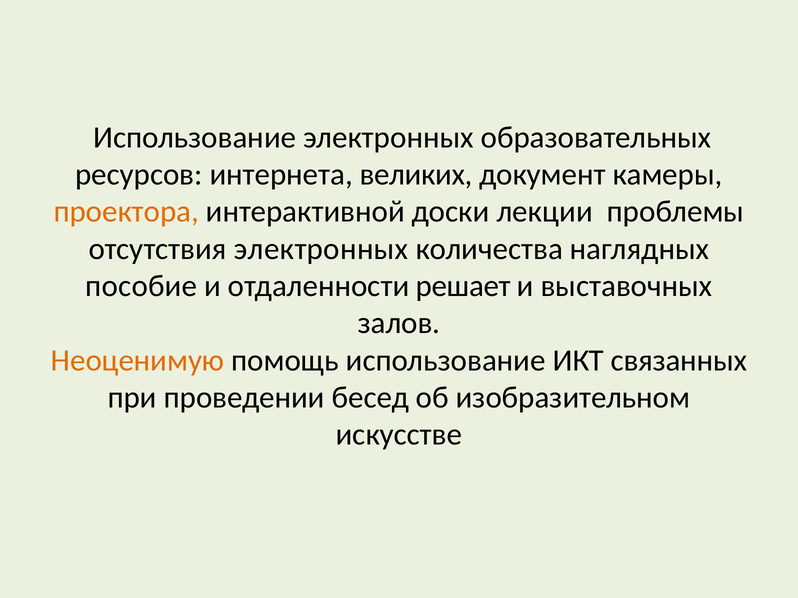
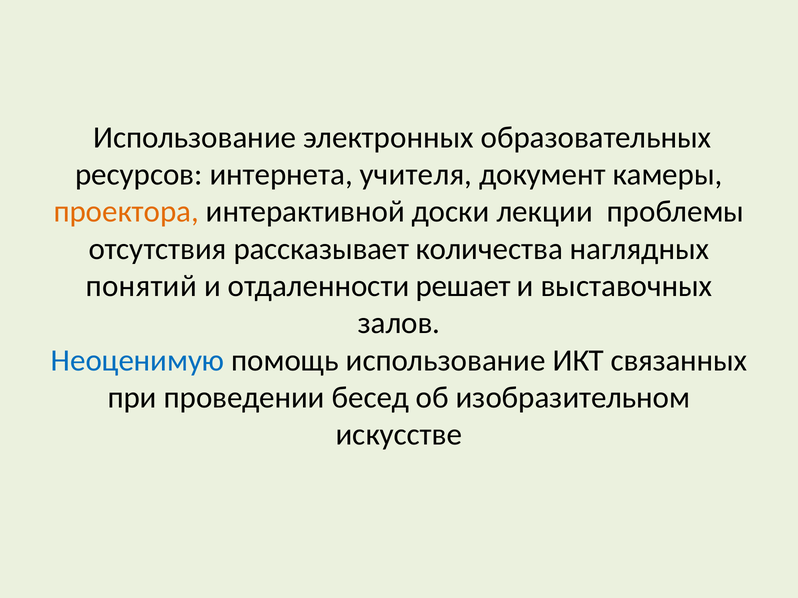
великих: великих -> учителя (416, 175)
отсутствия электронных: электронных -> рассказывает (321, 249)
пособие: пособие -> понятий (141, 286)
Неоценимую colour: orange -> blue (138, 361)
